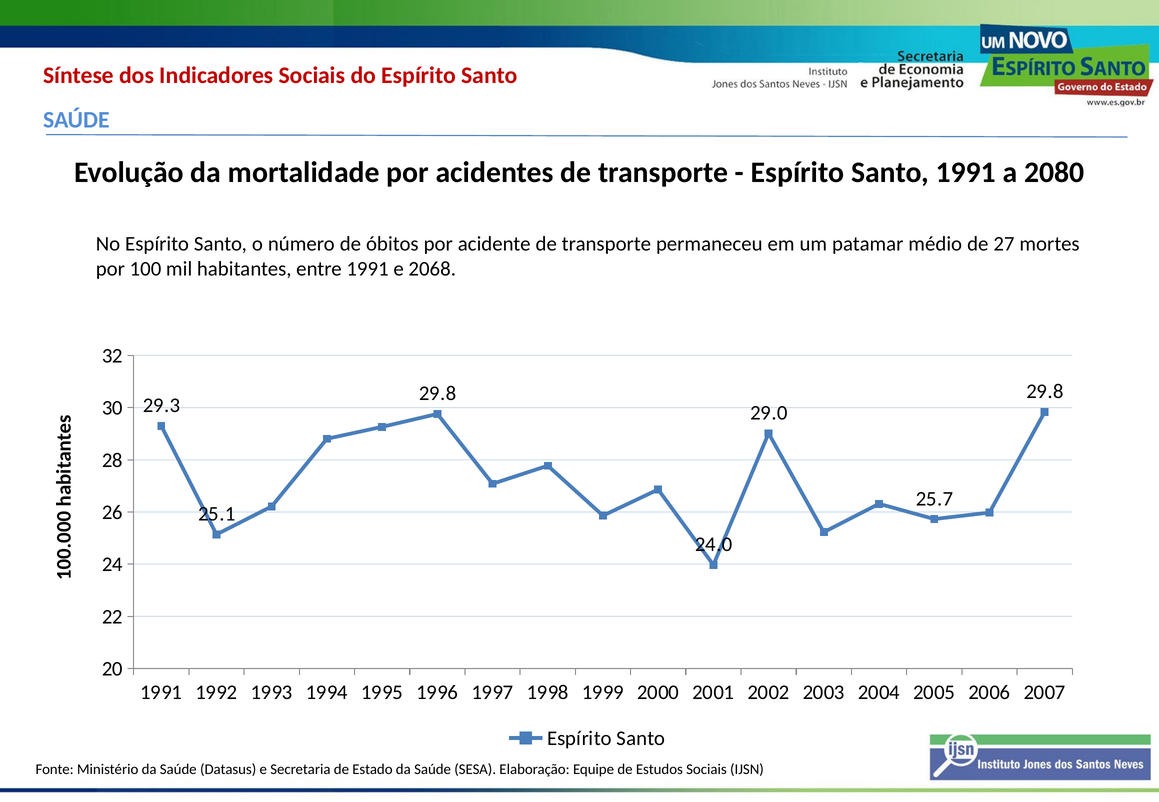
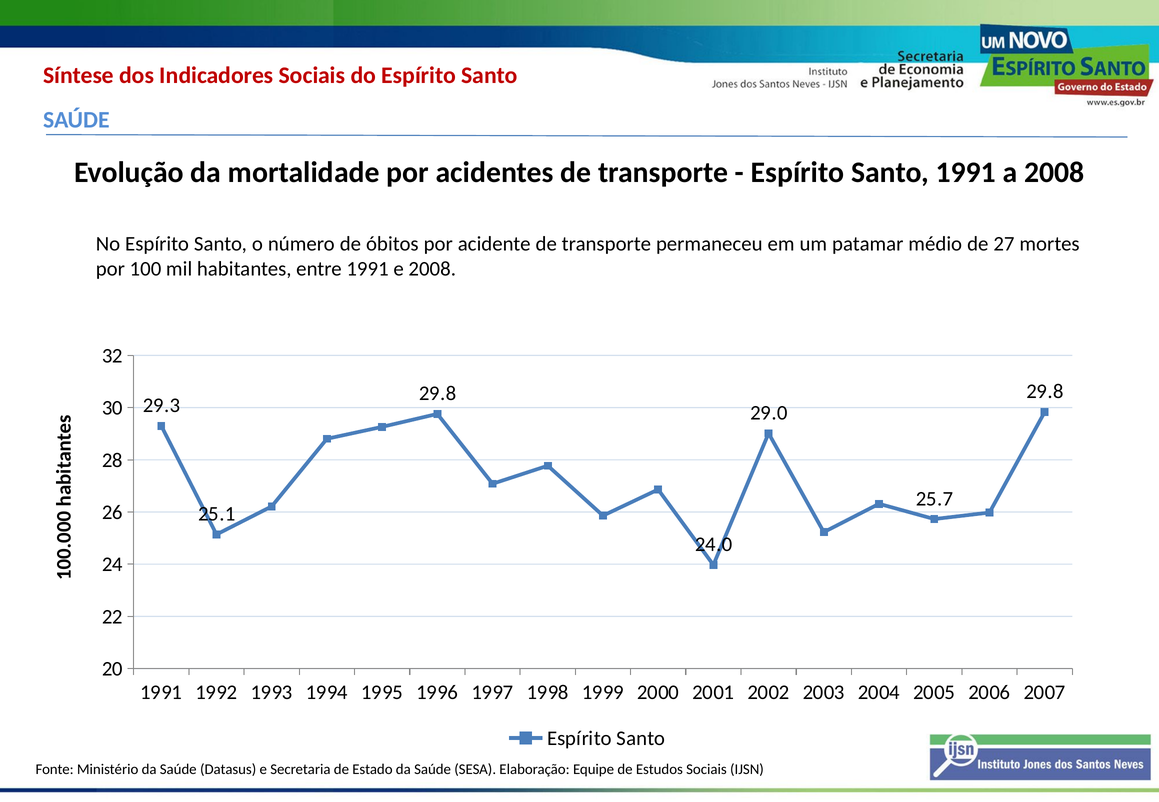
a 2080: 2080 -> 2008 (1054, 172)
e 2068: 2068 -> 2008 (432, 269)
